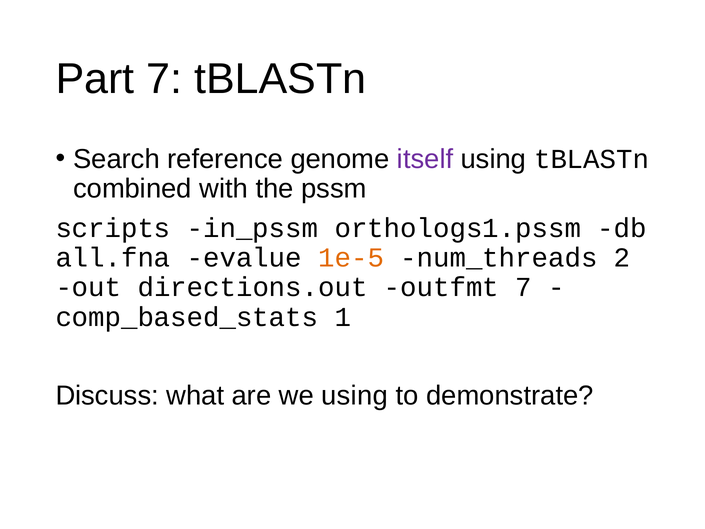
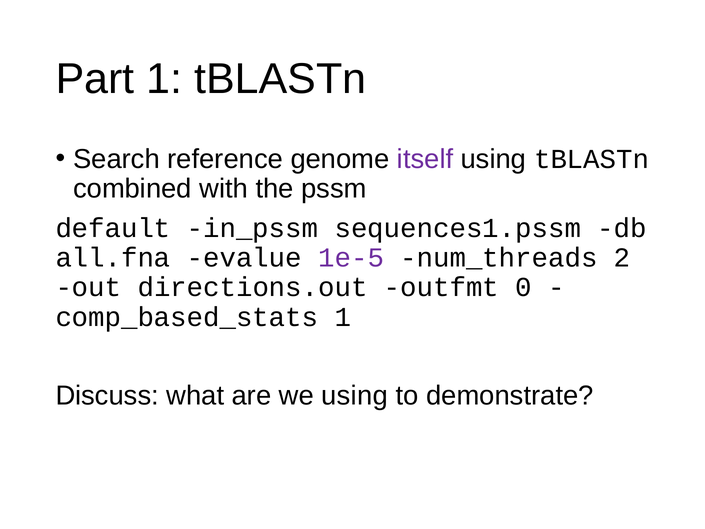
Part 7: 7 -> 1 (164, 79)
scripts: scripts -> default (113, 228)
orthologs1.pssm: orthologs1.pssm -> sequences1.pssm (458, 228)
1e-5 colour: orange -> purple (351, 258)
outfmt 7: 7 -> 0 (524, 287)
